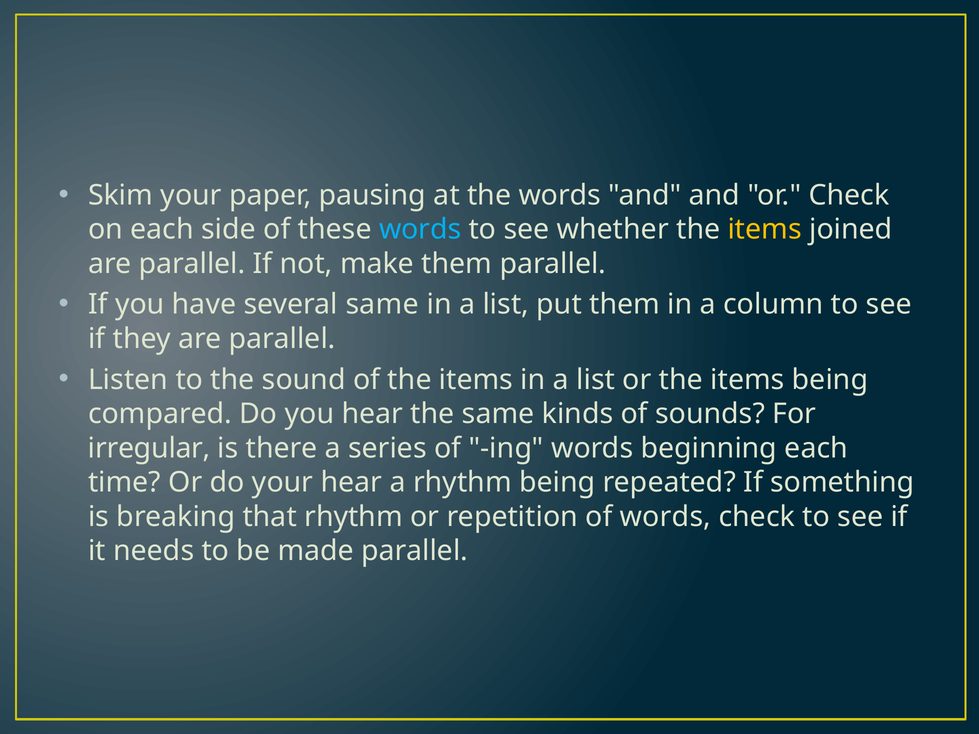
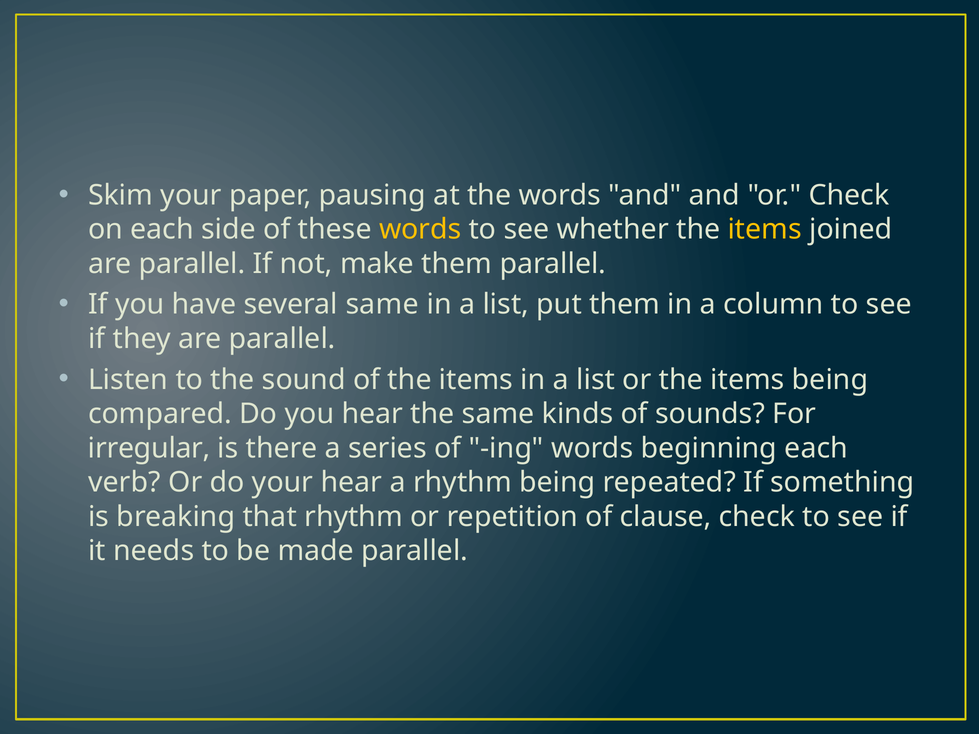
words colour: light blue -> yellow (420, 230)
time: time -> verb (124, 483)
of words: words -> clause (666, 517)
